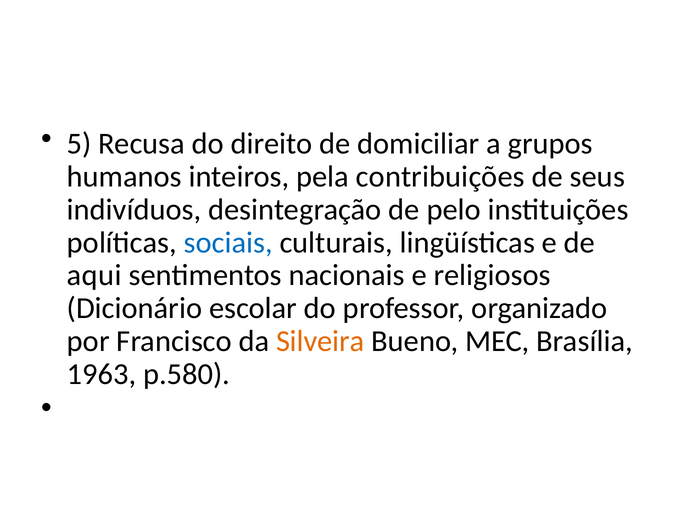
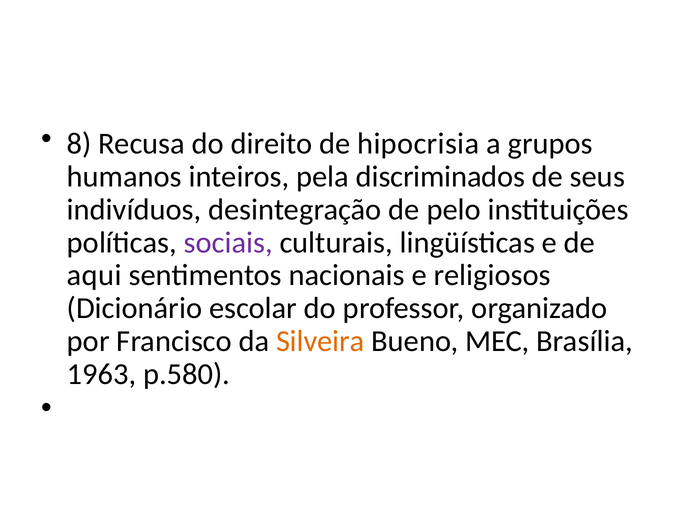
5: 5 -> 8 (79, 144)
domiciliar: domiciliar -> hipocrisia (418, 144)
contribuições: contribuições -> discriminados (441, 177)
sociais colour: blue -> purple (228, 243)
